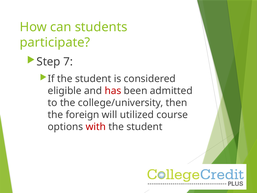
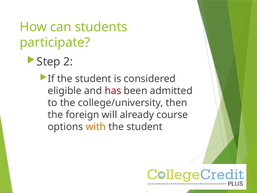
7: 7 -> 2 (68, 62)
utilized: utilized -> already (137, 115)
with colour: red -> orange (96, 127)
